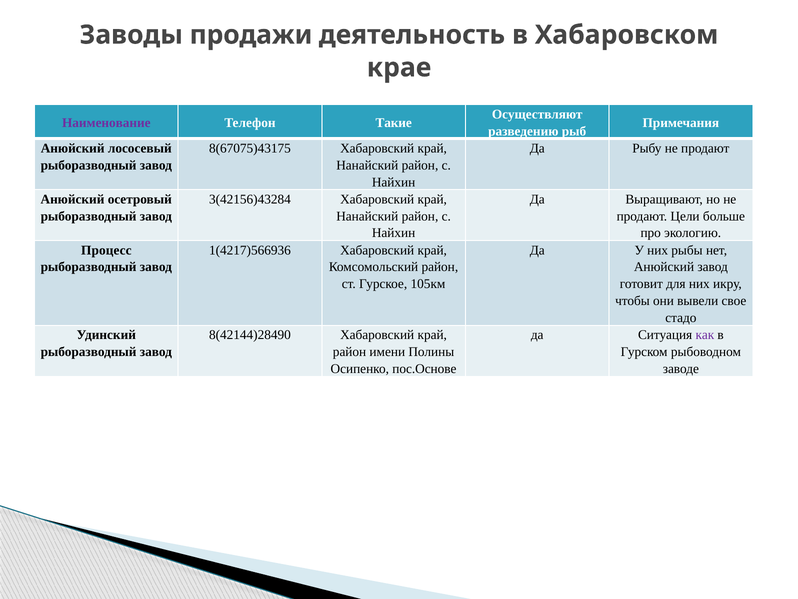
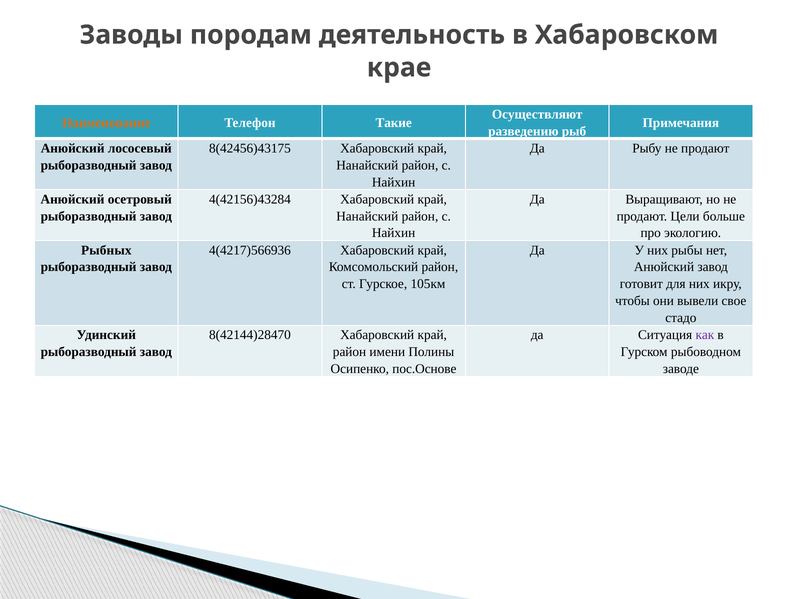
продажи: продажи -> породам (251, 35)
Наименование colour: purple -> orange (106, 123)
8(67075)43175: 8(67075)43175 -> 8(42456)43175 (250, 148)
3(42156)43284: 3(42156)43284 -> 4(42156)43284 (250, 199)
Процесс: Процесс -> Рыбных (106, 250)
1(4217)566936: 1(4217)566936 -> 4(4217)566936 (250, 250)
8(42144)28490: 8(42144)28490 -> 8(42144)28470 (250, 335)
